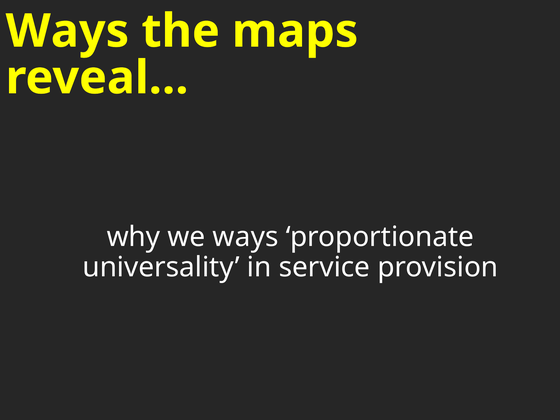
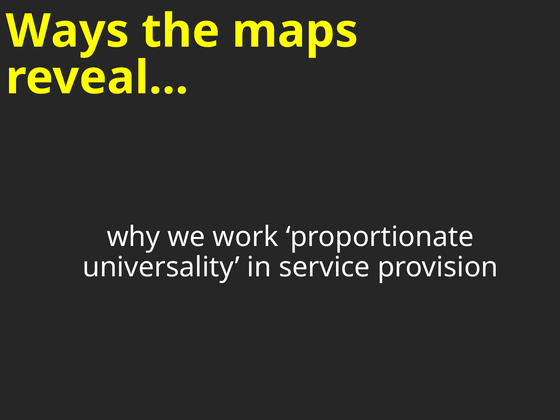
we ways: ways -> work (246, 237)
